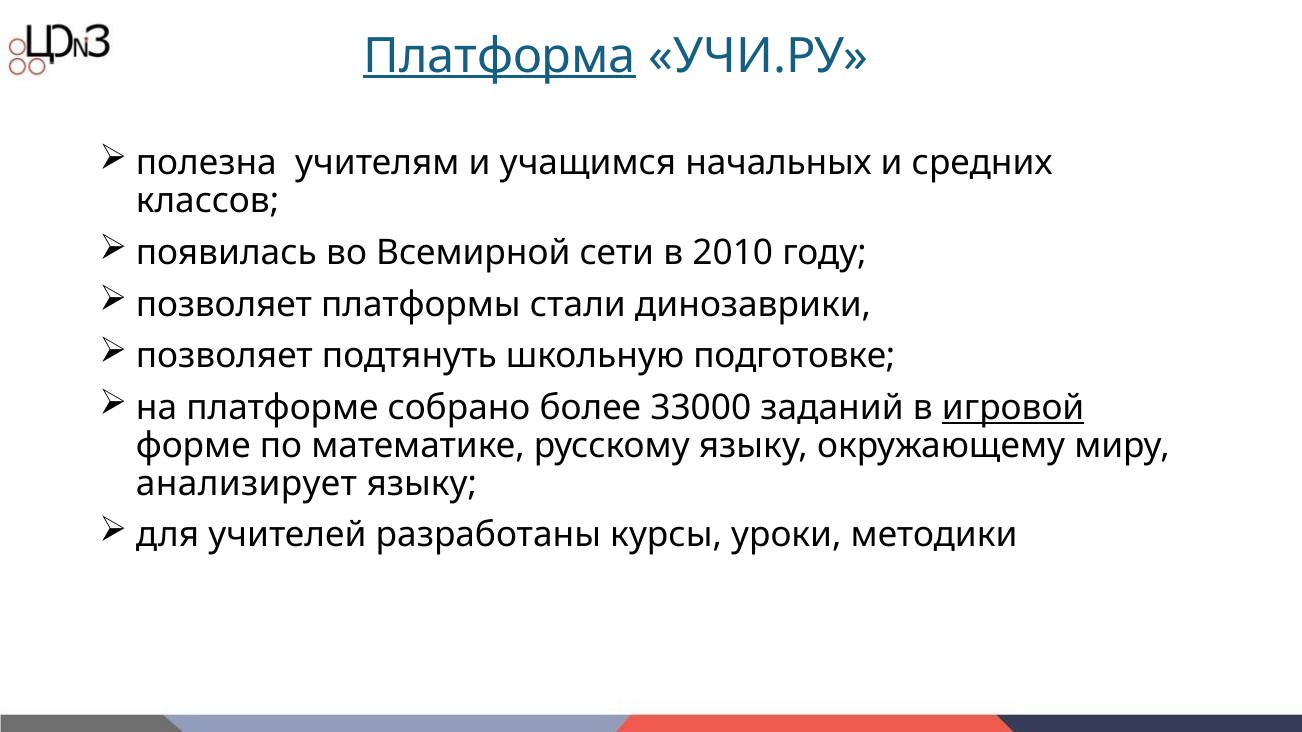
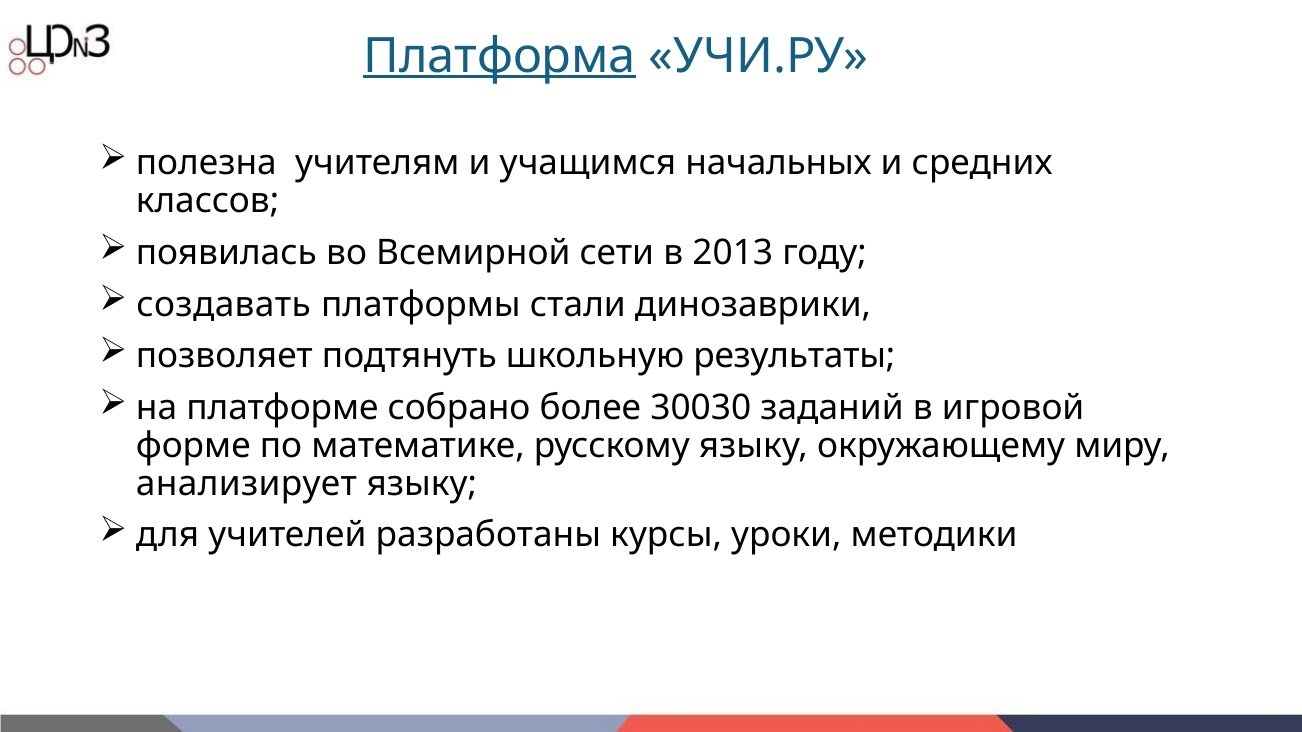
2010: 2010 -> 2013 (733, 253)
позволяет: позволяет -> создавать (224, 305)
подготовке: подготовке -> результаты (794, 356)
33000: 33000 -> 30030 (701, 408)
игровой underline: present -> none (1013, 408)
